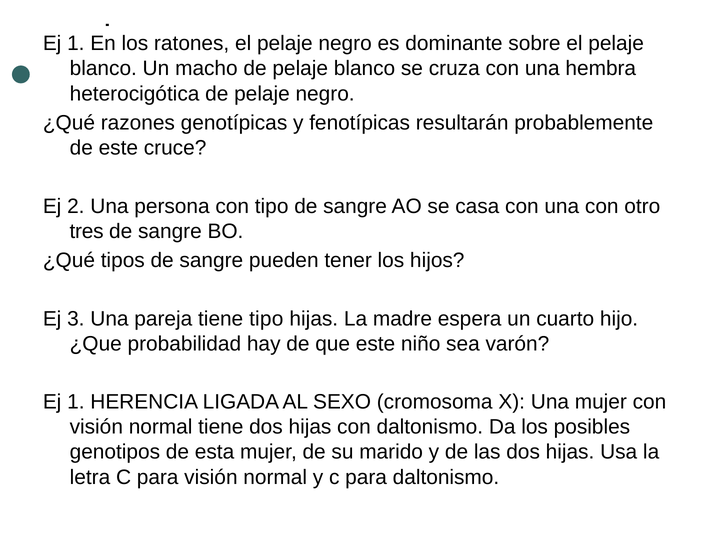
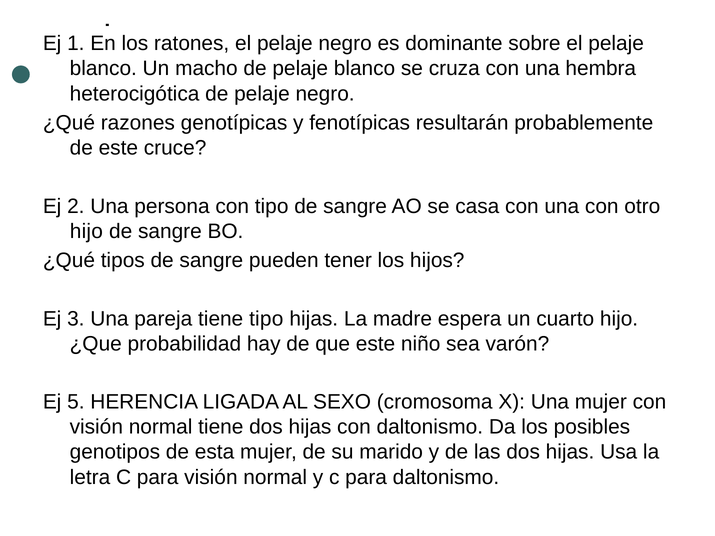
tres: tres -> hijo (86, 231)
1: 1 -> 5 (76, 402)
